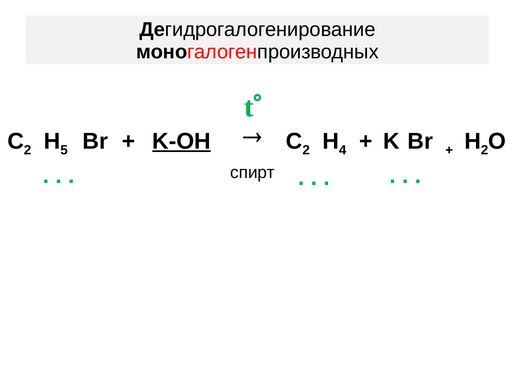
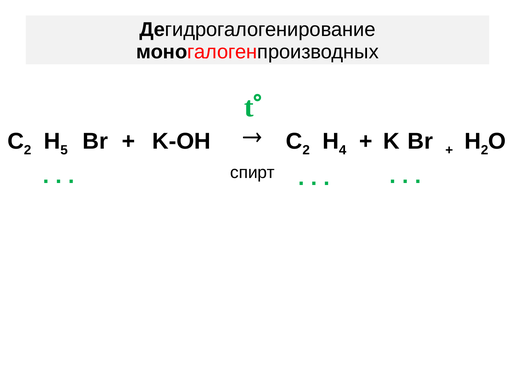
K-OH underline: present -> none (181, 141)
